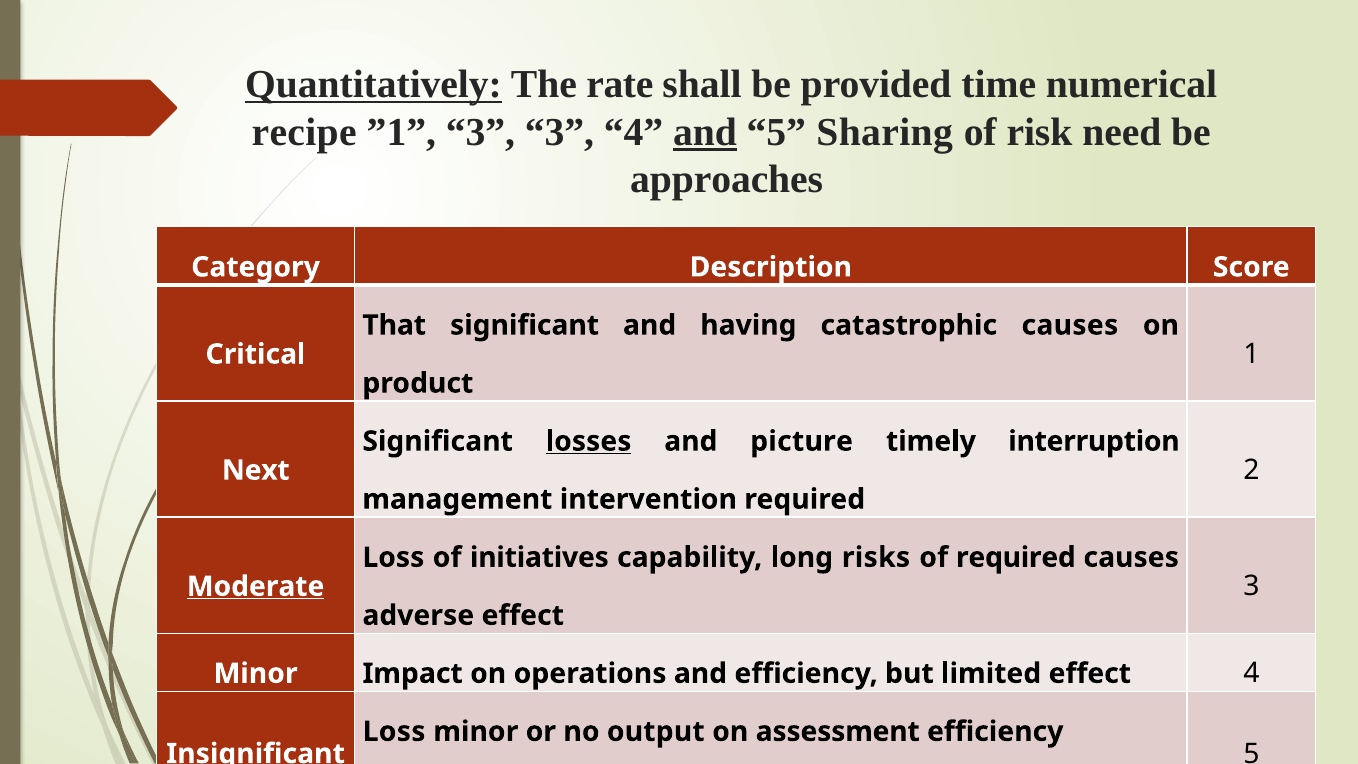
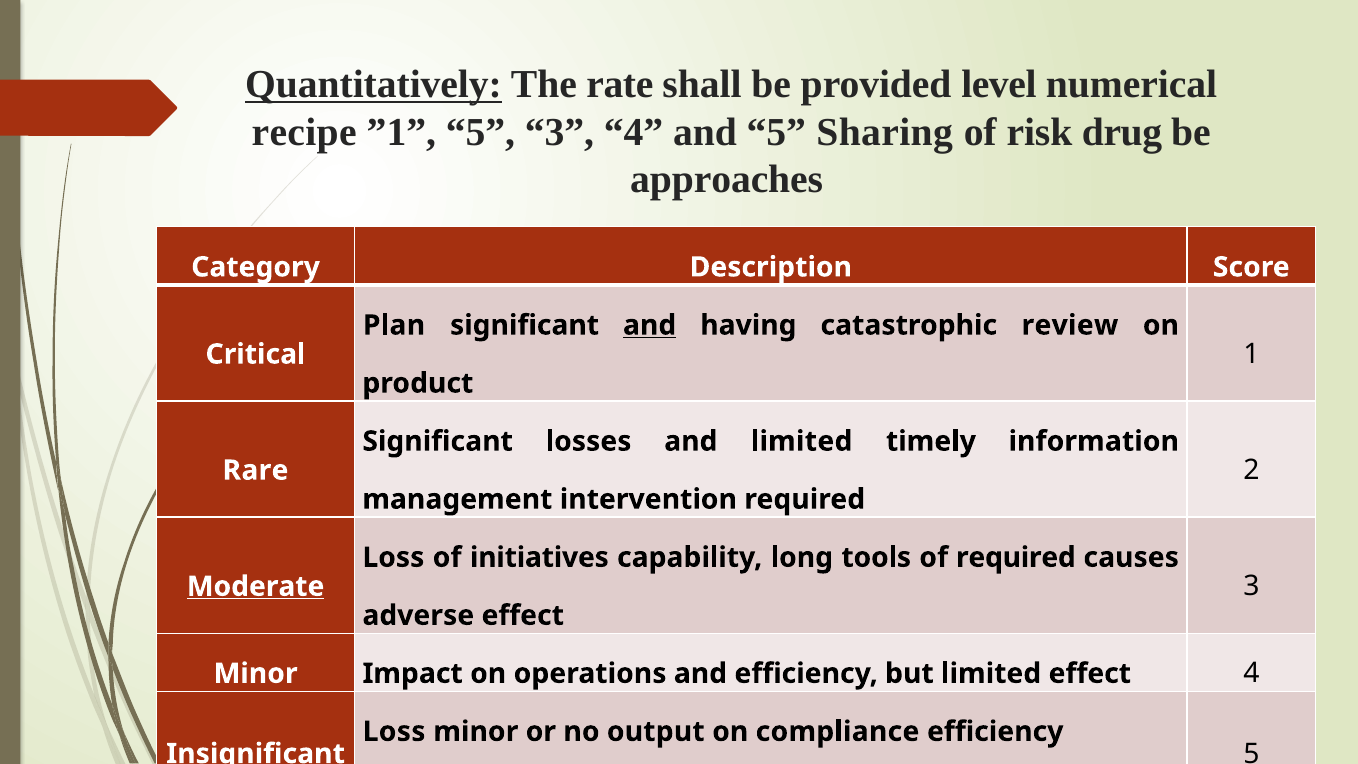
time: time -> level (999, 85)
”1 3: 3 -> 5 (480, 132)
and underline: present -> none (705, 132)
need: need -> drug (1122, 132)
That: That -> Plan (394, 325)
and underline: none -> present (650, 325)
catastrophic causes: causes -> review (1070, 325)
losses underline: present -> none (589, 441)
and picture: picture -> limited (802, 441)
interruption: interruption -> information (1094, 441)
Next: Next -> Rare (256, 470)
risks: risks -> tools (876, 557)
assessment: assessment -> compliance (838, 731)
